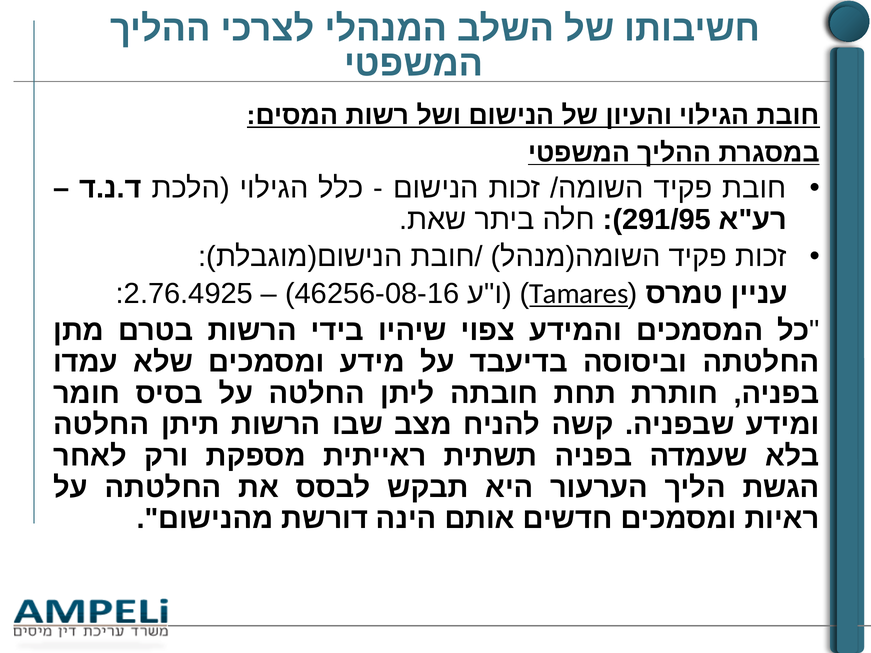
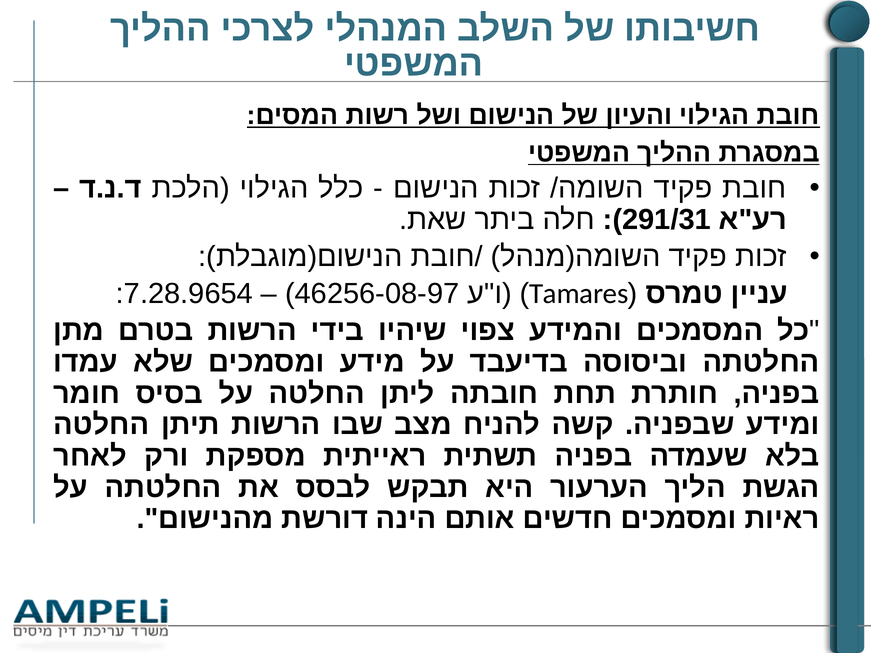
291/95: 291/95 -> 291/31 (667, 220)
2.76.4925: 2.76.4925 -> 7.28.9654 (188, 294)
46256-08-16: 46256-08-16 -> 46256-08-97 (377, 294)
Tamares underline: present -> none (579, 294)
